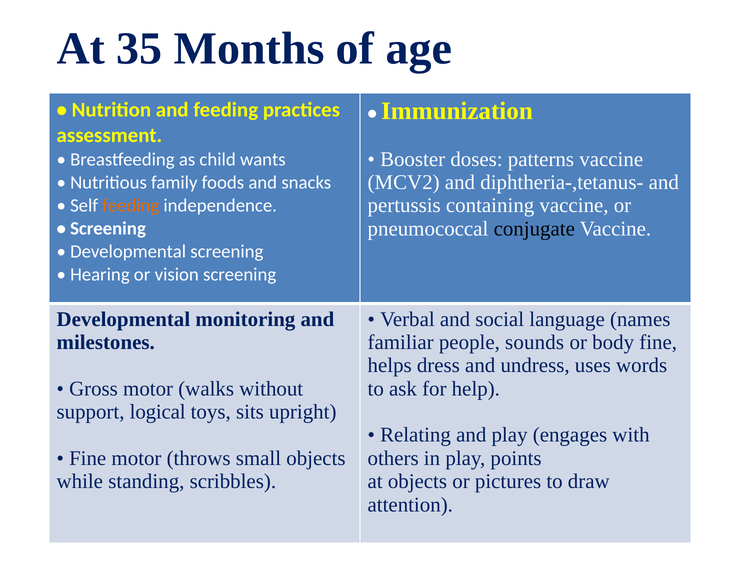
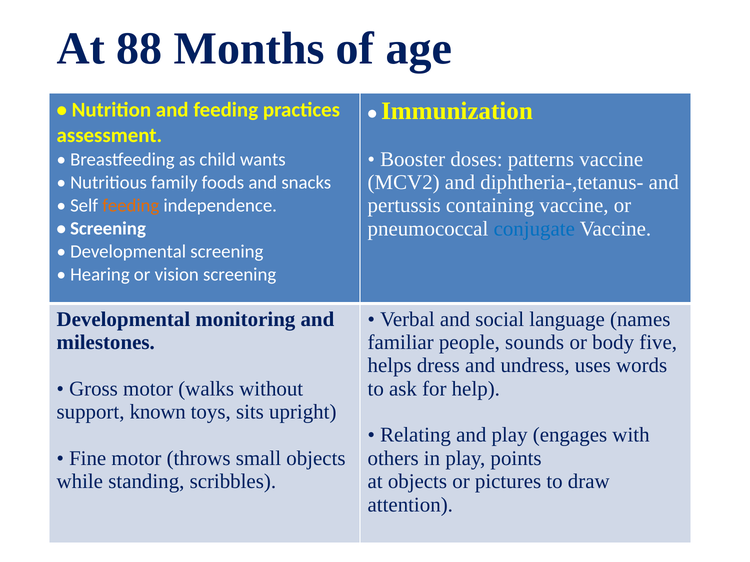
35: 35 -> 88 (139, 49)
conjugate colour: black -> blue (534, 229)
body fine: fine -> five (658, 342)
logical: logical -> known (158, 412)
